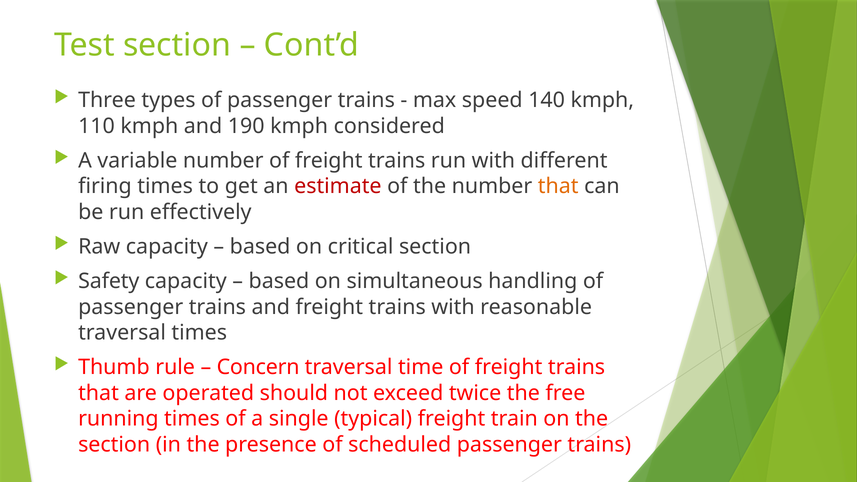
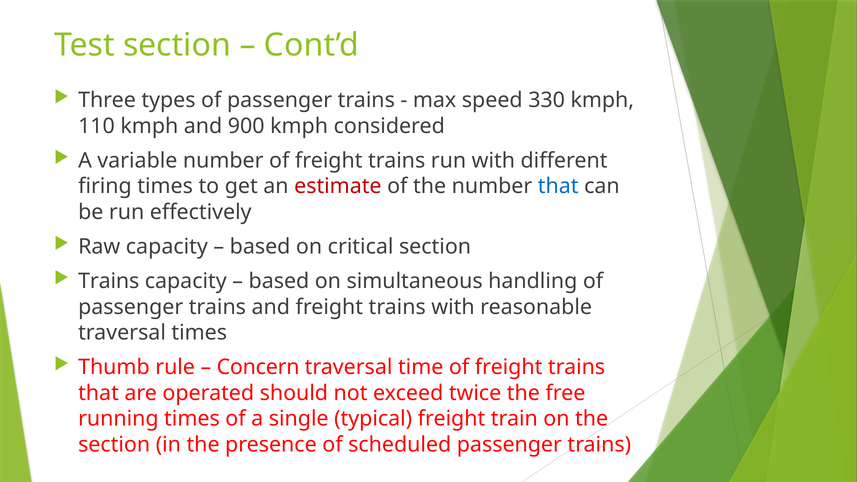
140: 140 -> 330 (547, 100)
190: 190 -> 900 (246, 126)
that colour: orange -> blue (558, 186)
Safety: Safety -> Trains (109, 281)
